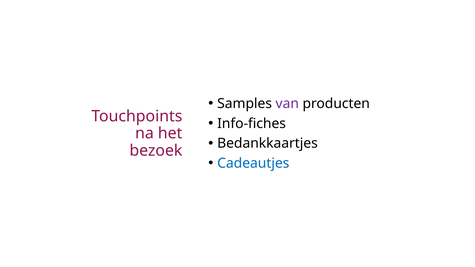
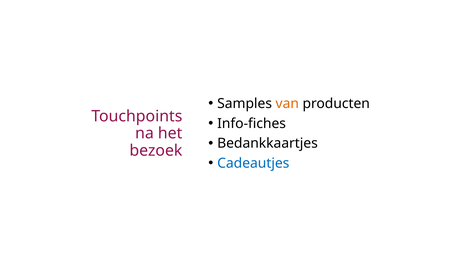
van colour: purple -> orange (287, 104)
